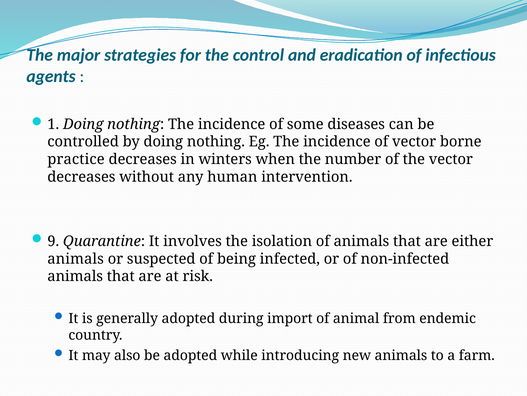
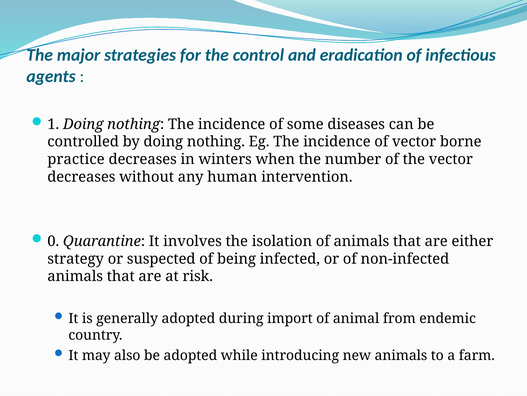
9: 9 -> 0 (53, 241)
animals: animals -> strategy (76, 258)
